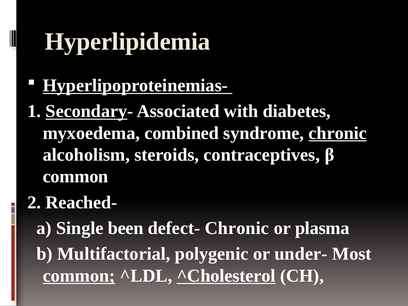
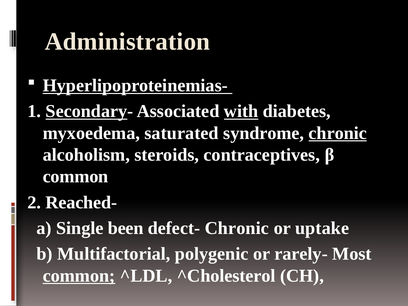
Hyperlipidemia: Hyperlipidemia -> Administration (127, 42)
with underline: none -> present (241, 111)
combined: combined -> saturated (182, 133)
plasma: plasma -> uptake (322, 228)
under-: under- -> rarely- (301, 254)
^Cholesterol underline: present -> none (226, 276)
